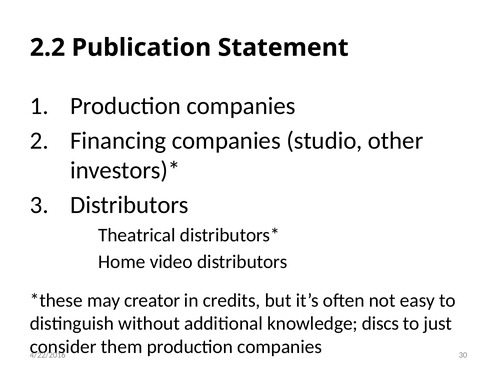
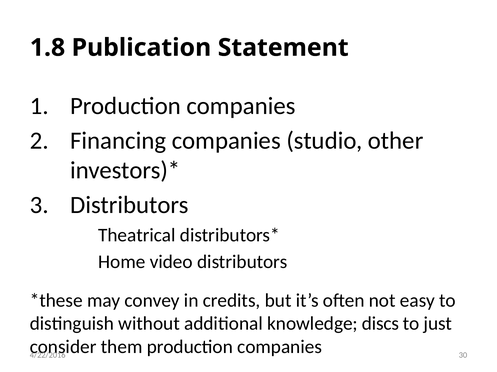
2.2: 2.2 -> 1.8 (48, 48)
creator: creator -> convey (152, 301)
